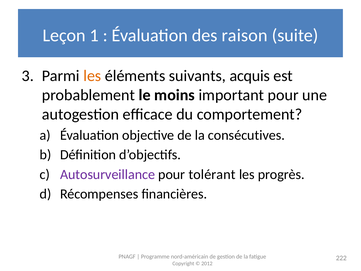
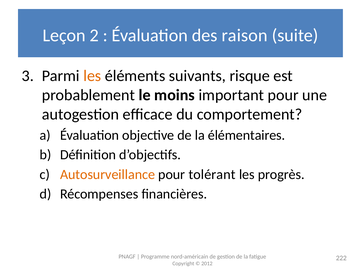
1: 1 -> 2 (94, 35)
acquis: acquis -> risque (250, 76)
consécutives: consécutives -> élémentaires (247, 135)
Autosurveillance colour: purple -> orange (108, 174)
